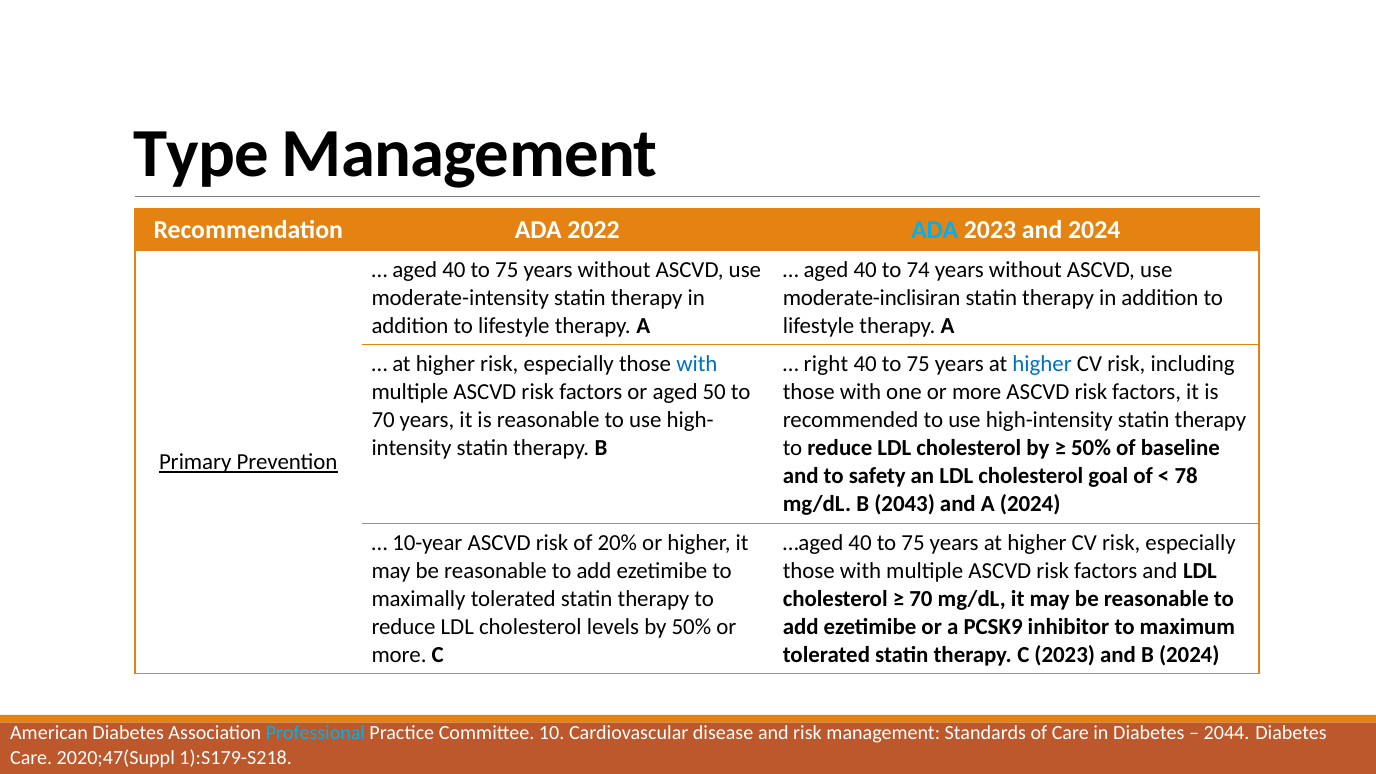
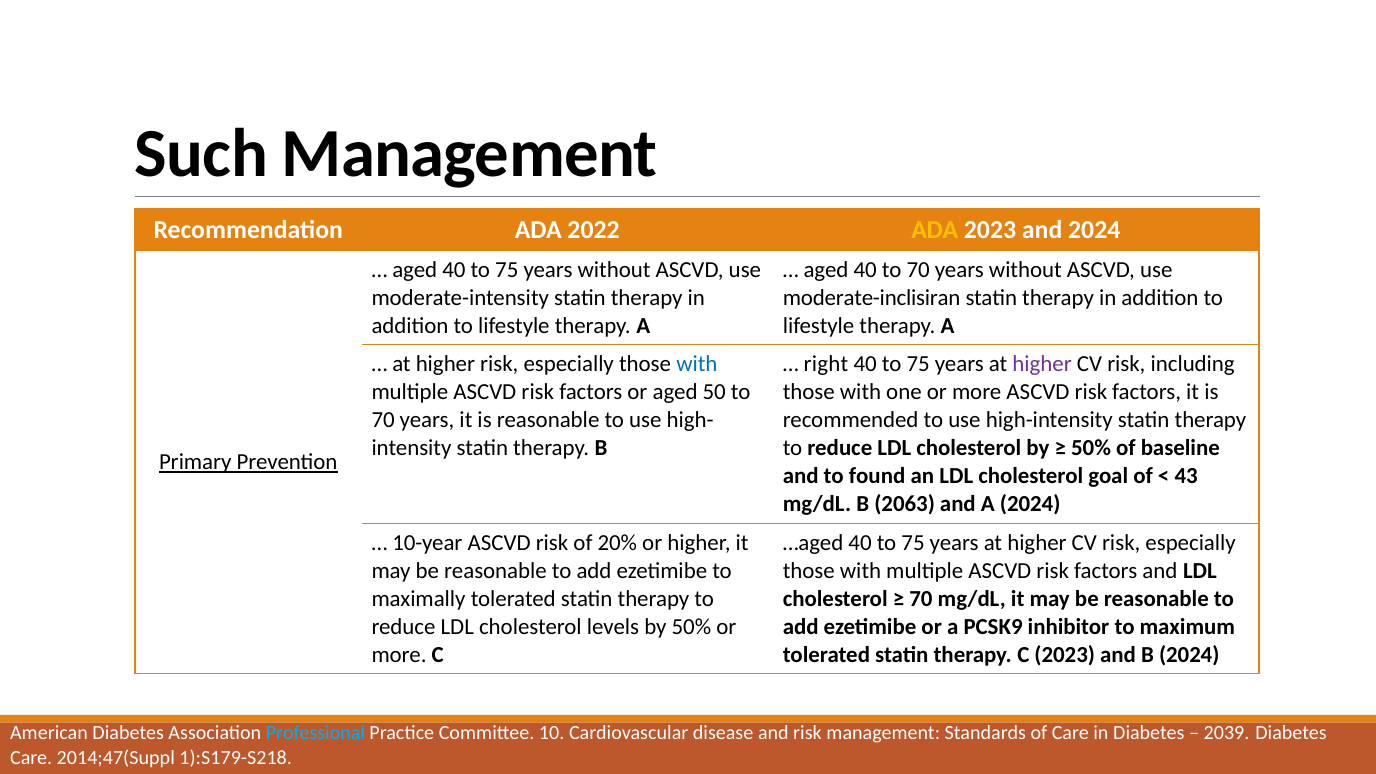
Type: Type -> Such (201, 154)
ADA colour: light blue -> yellow (935, 230)
40 to 74: 74 -> 70 (918, 270)
higher colour: blue -> purple (1042, 364)
safety: safety -> found (877, 476)
78: 78 -> 43 (1186, 476)
2043: 2043 -> 2063 (905, 504)
2044: 2044 -> 2039 (1227, 733)
2020;47(Suppl: 2020;47(Suppl -> 2014;47(Suppl (116, 757)
